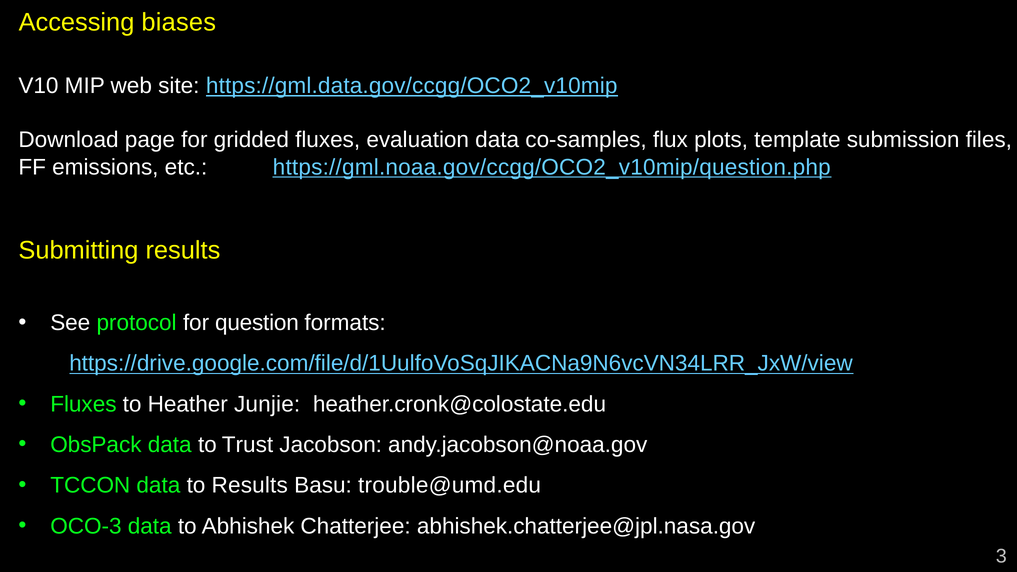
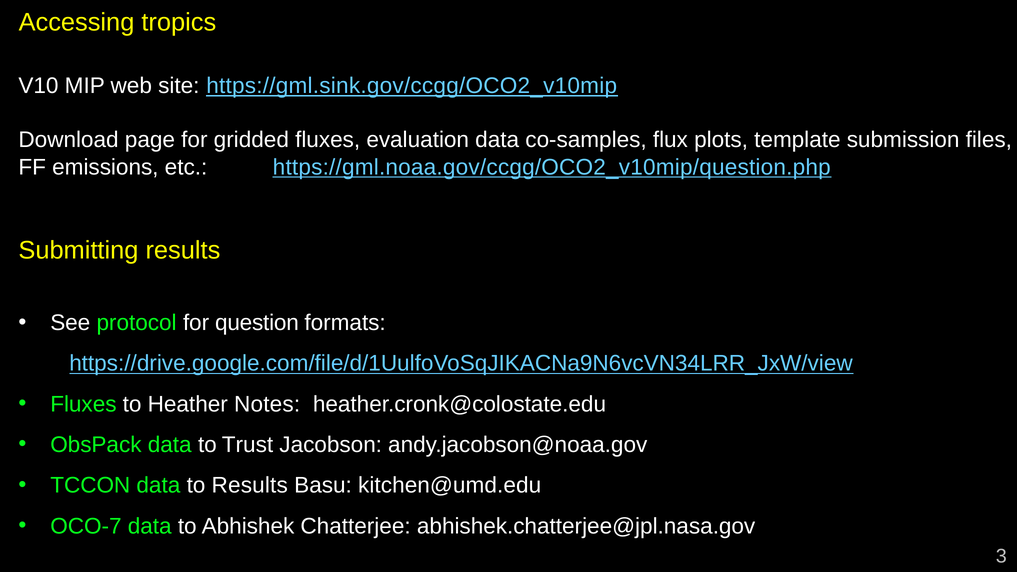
biases: biases -> tropics (179, 22)
https://gml.data.gov/ccgg/OCO2_v10mip: https://gml.data.gov/ccgg/OCO2_v10mip -> https://gml.sink.gov/ccgg/OCO2_v10mip (412, 86)
Junjie: Junjie -> Notes (267, 404)
trouble@umd.edu: trouble@umd.edu -> kitchen@umd.edu (450, 486)
OCO-3: OCO-3 -> OCO-7 (86, 526)
